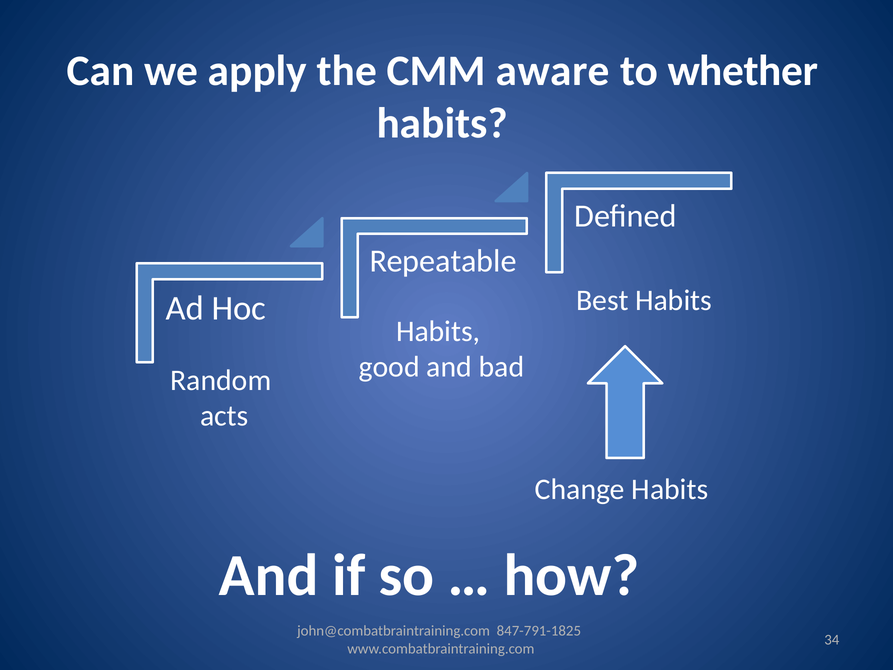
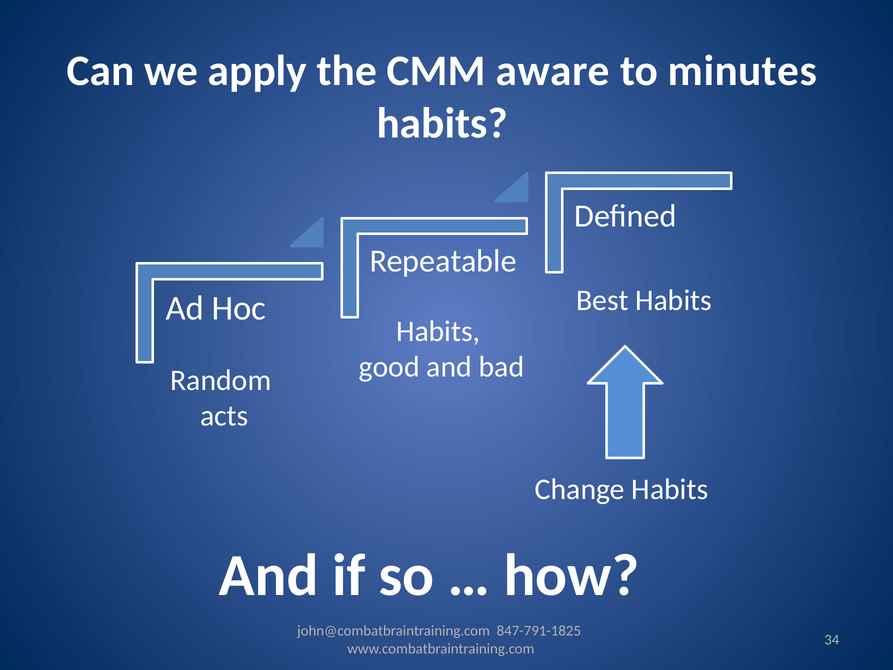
whether: whether -> minutes (742, 71)
